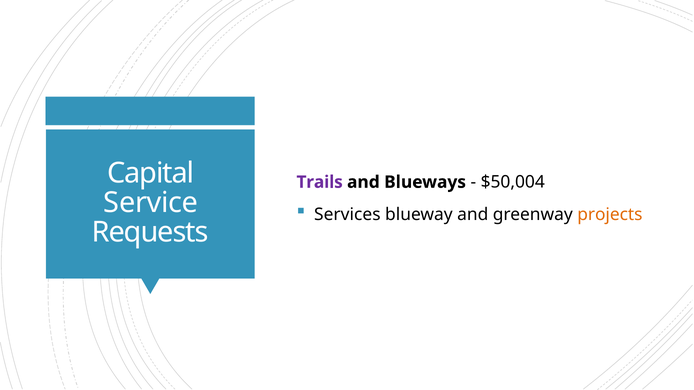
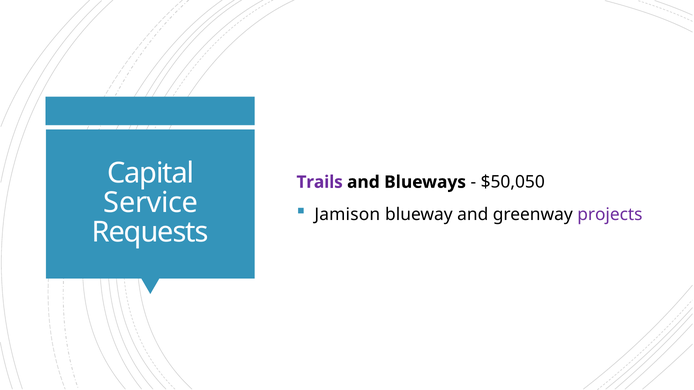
$50,004: $50,004 -> $50,050 (513, 182)
Services: Services -> Jamison (347, 214)
projects colour: orange -> purple (610, 214)
